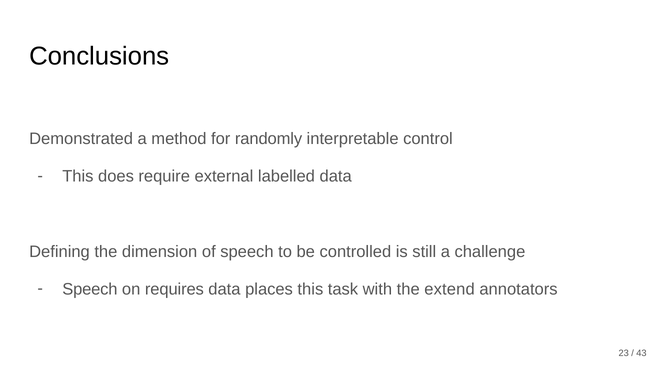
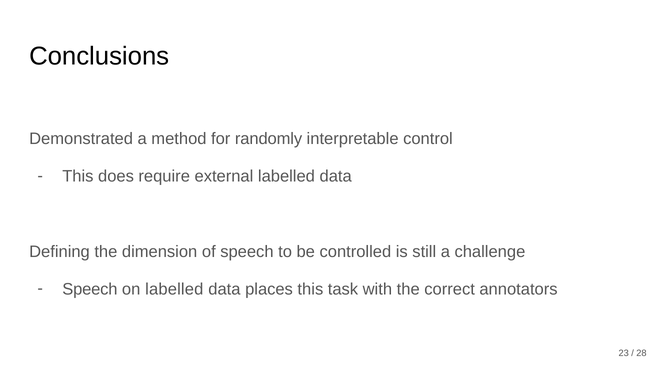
on requires: requires -> labelled (174, 289)
extend: extend -> correct (450, 289)
43: 43 -> 28 (641, 352)
